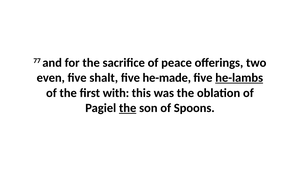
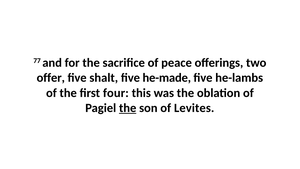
even: even -> offer (51, 78)
he-lambs underline: present -> none (239, 78)
with: with -> four (116, 93)
Spoons: Spoons -> Levites (194, 108)
